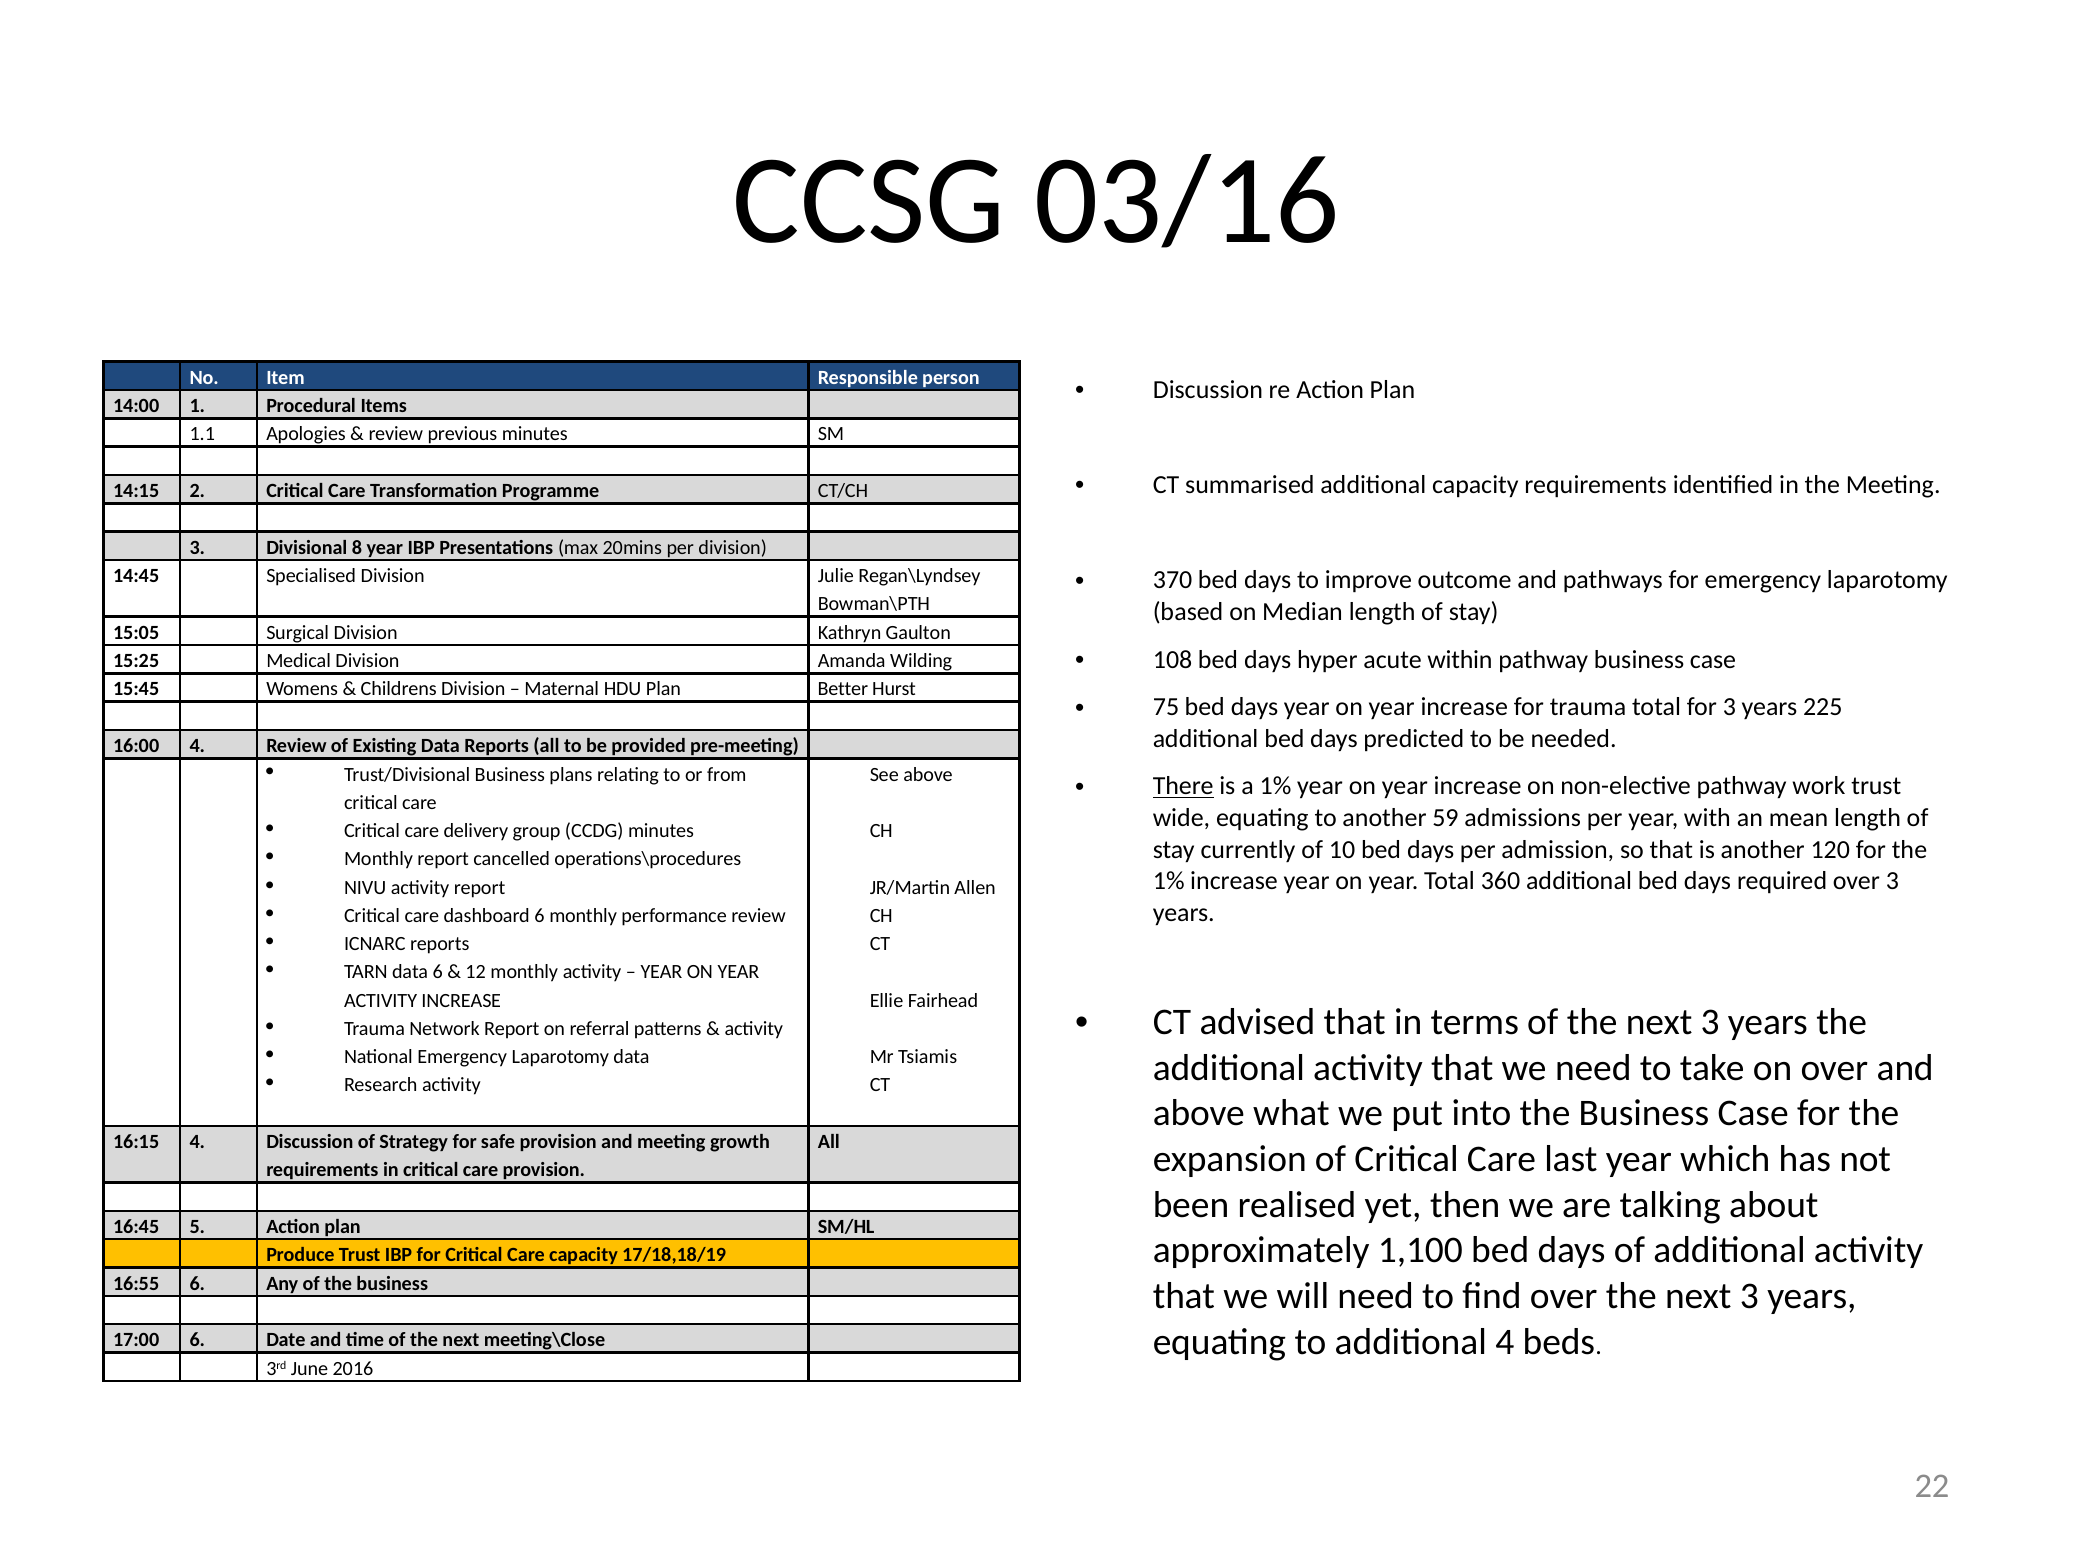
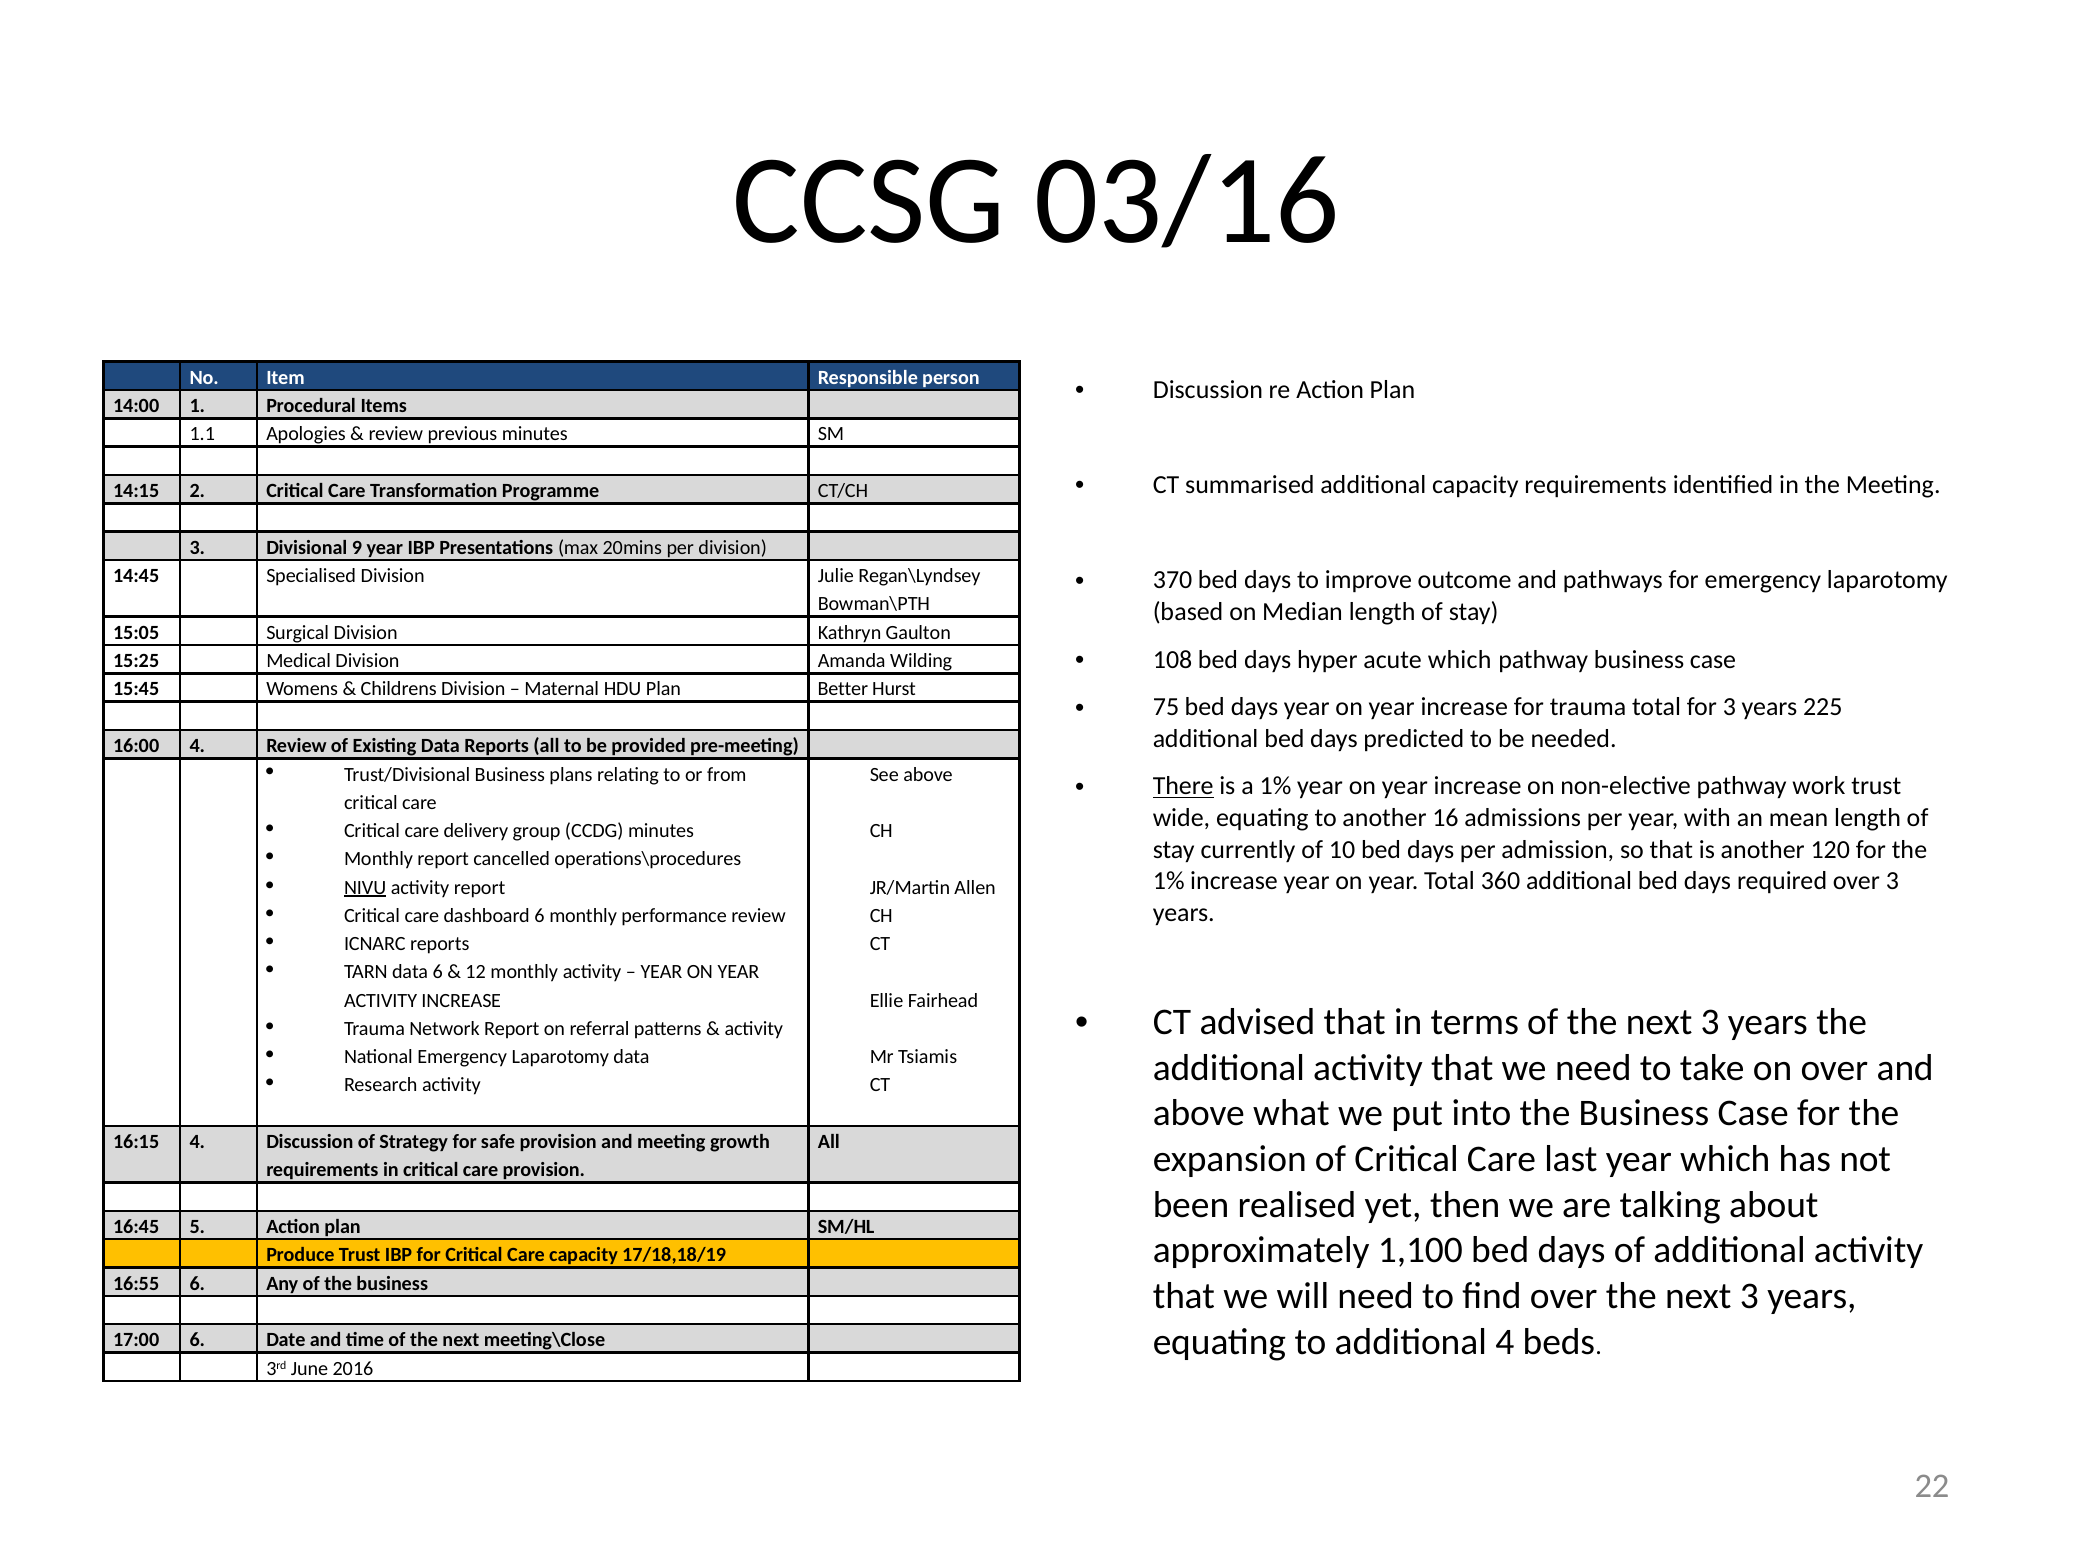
8: 8 -> 9 (357, 548)
acute within: within -> which (1460, 659)
59: 59 -> 16 (1445, 818)
NIVU underline: none -> present (365, 887)
